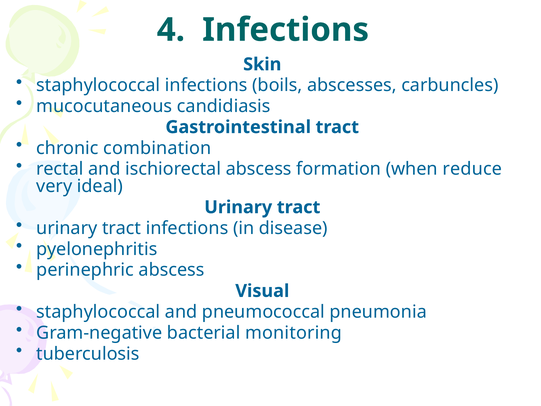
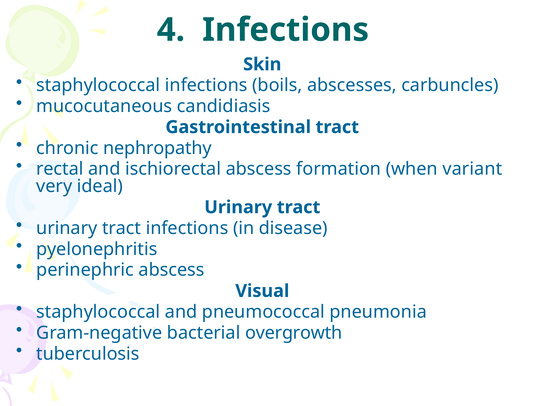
combination: combination -> nephropathy (157, 148)
reduce: reduce -> variant (472, 169)
monitoring: monitoring -> overgrowth (294, 333)
